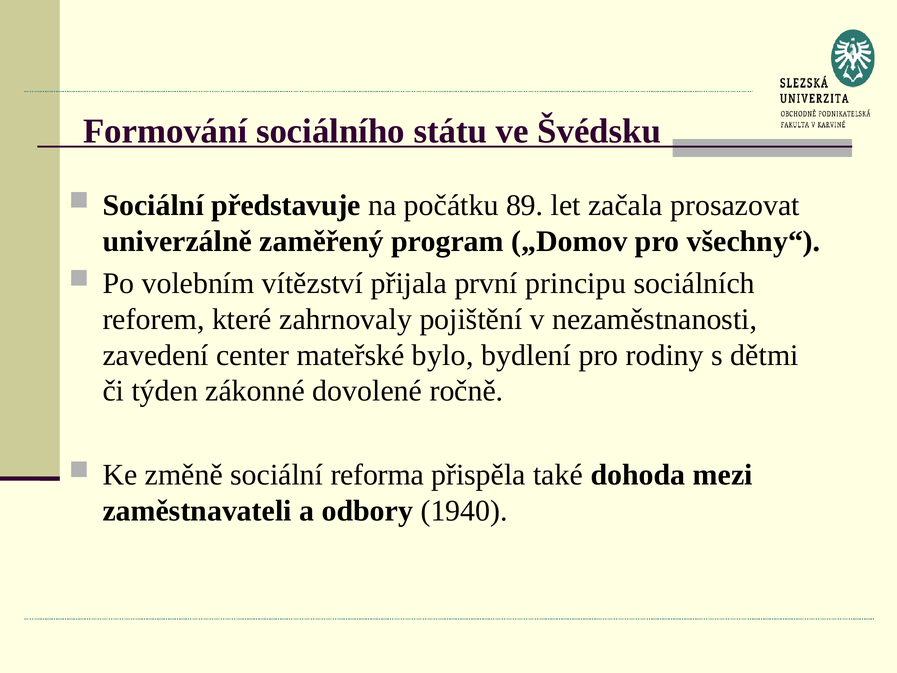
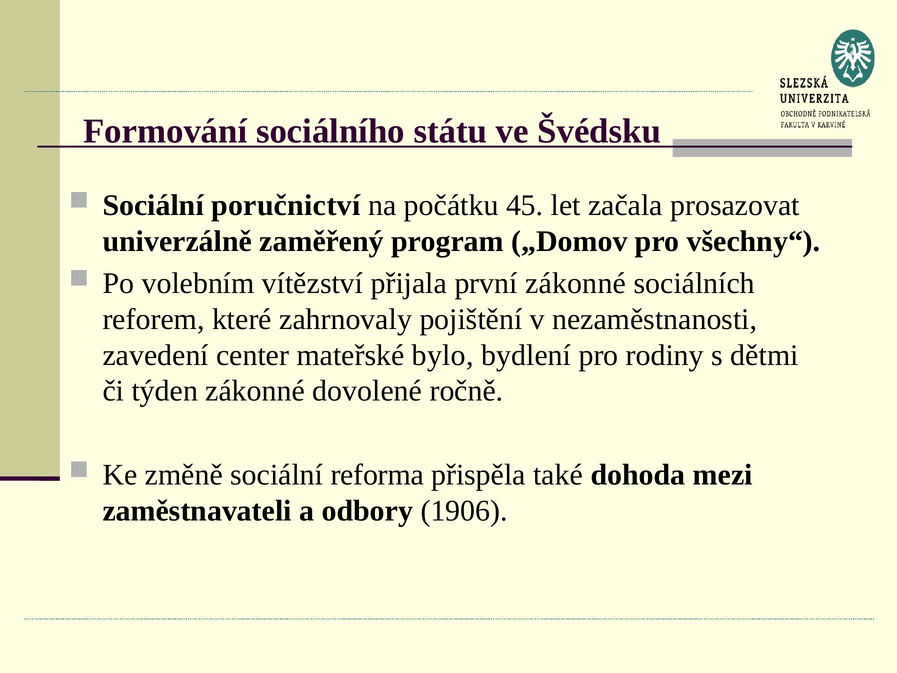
představuje: představuje -> poručnictví (286, 206)
89: 89 -> 45 (525, 206)
první principu: principu -> zákonné (576, 283)
1940: 1940 -> 1906 (464, 510)
